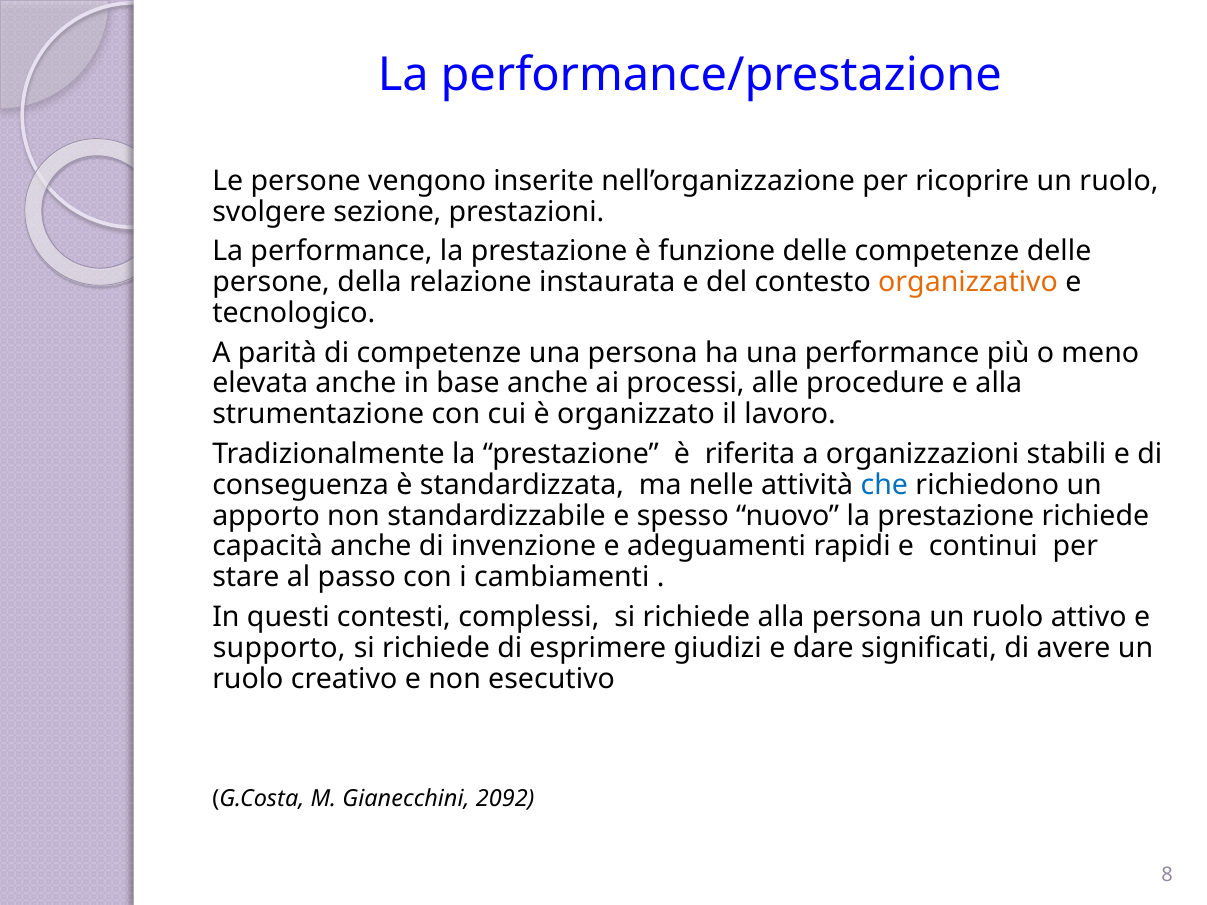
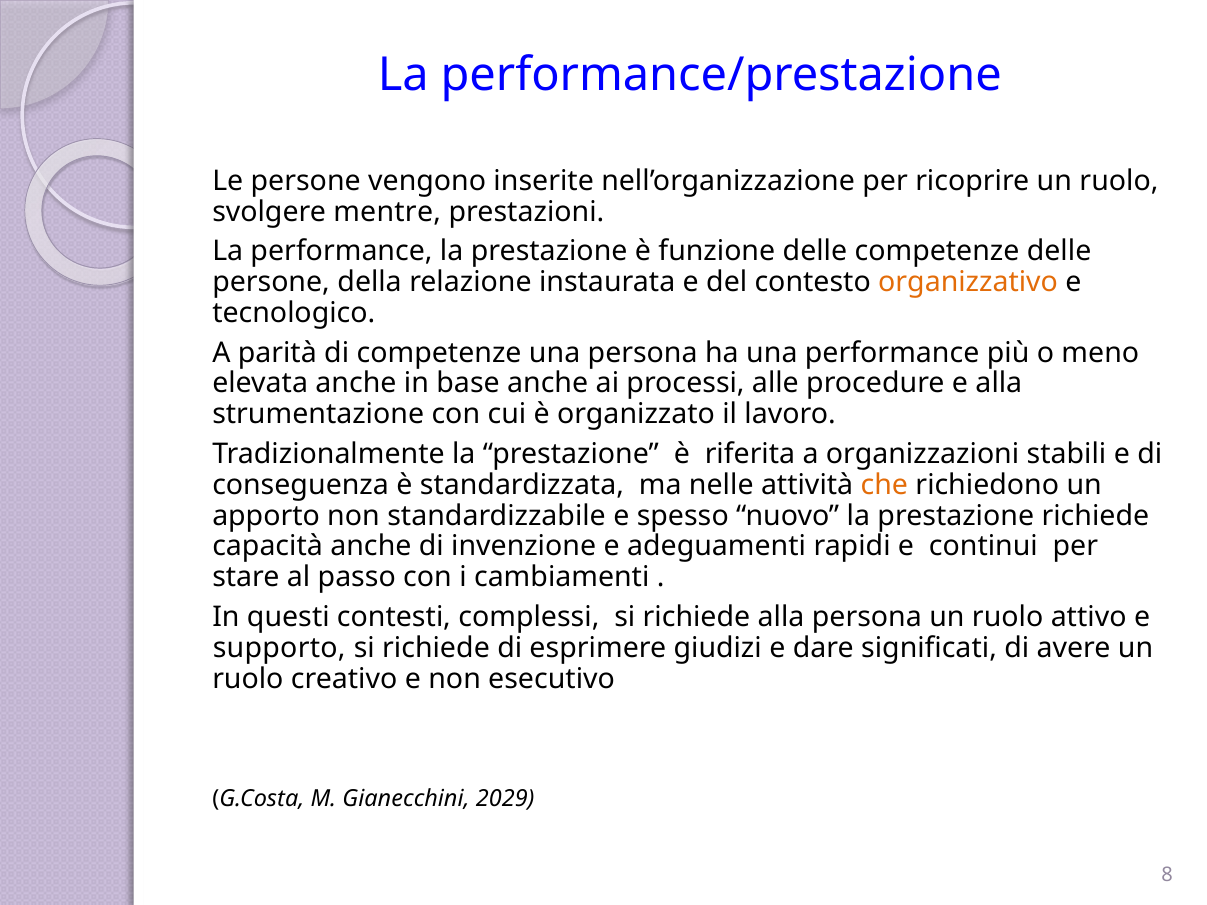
sezione: sezione -> mentre (387, 212)
che colour: blue -> orange (884, 485)
2092: 2092 -> 2029 (505, 799)
